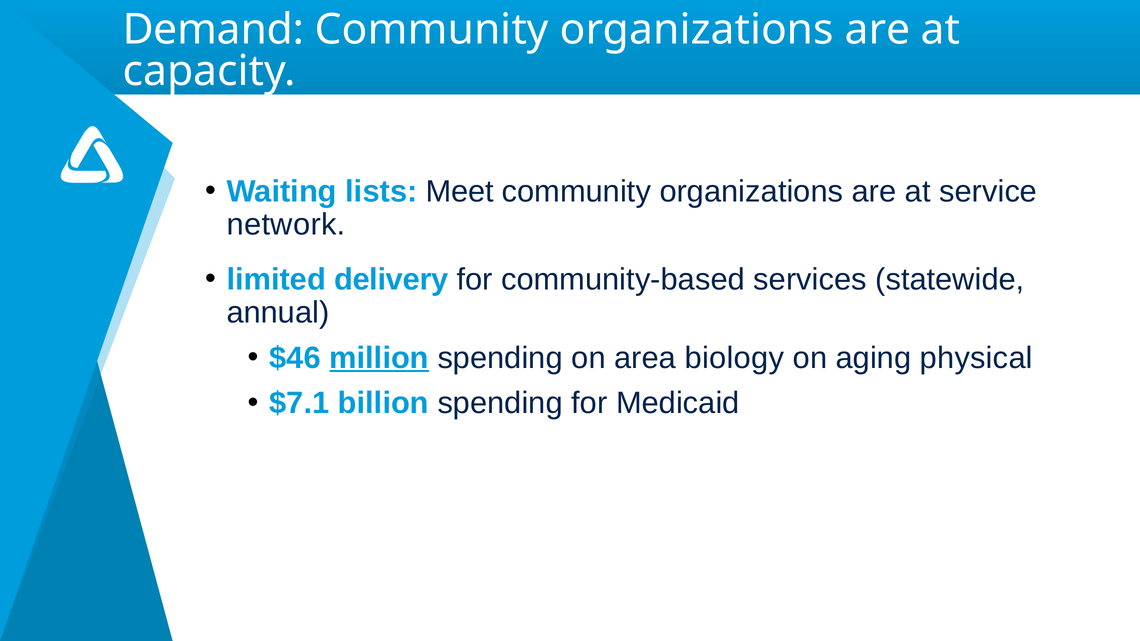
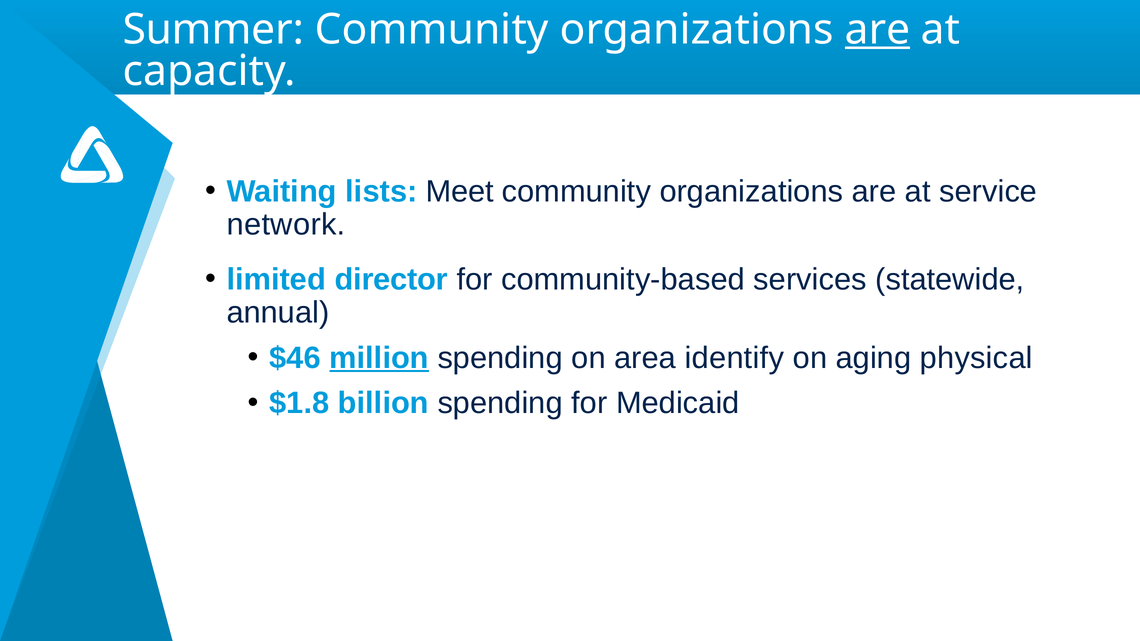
Demand: Demand -> Summer (213, 29)
are underline: none -> present (878, 29)
delivery: delivery -> director (391, 279)
biology: biology -> identify (734, 358)
$7.1: $7.1 -> $1.8 (299, 403)
